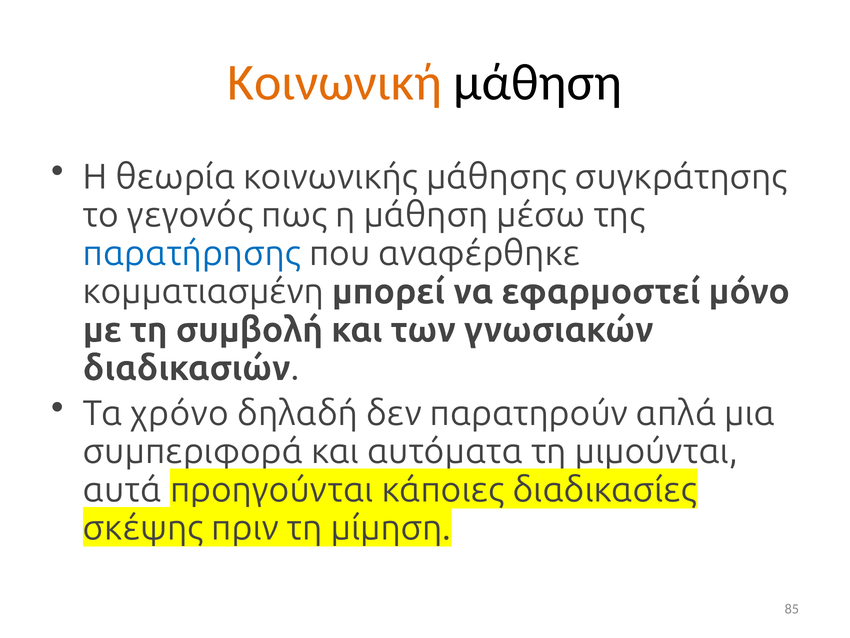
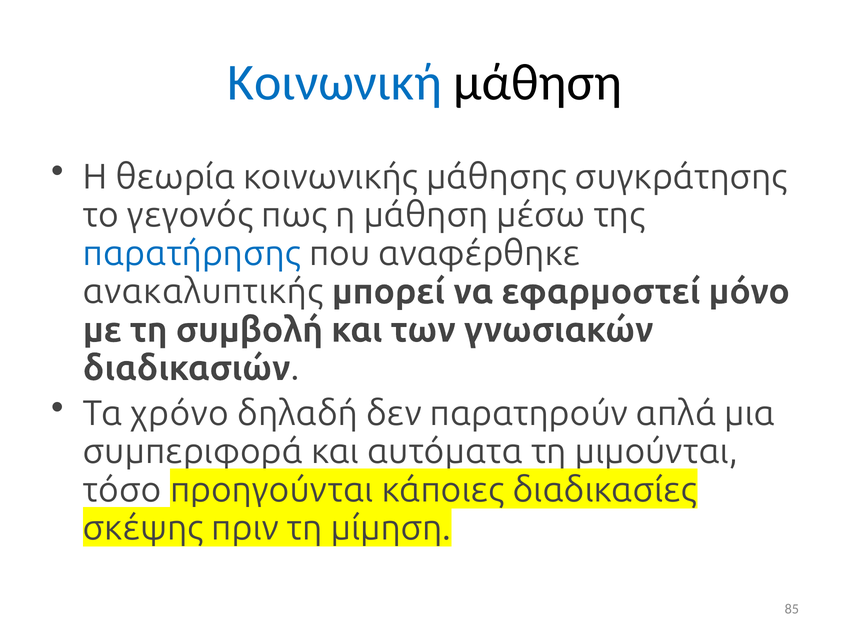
Κοινωνική colour: orange -> blue (335, 82)
κομματιασμένη: κομματιασμένη -> ανακαλυπτικής (203, 291)
αυτά: αυτά -> τόσο (122, 490)
